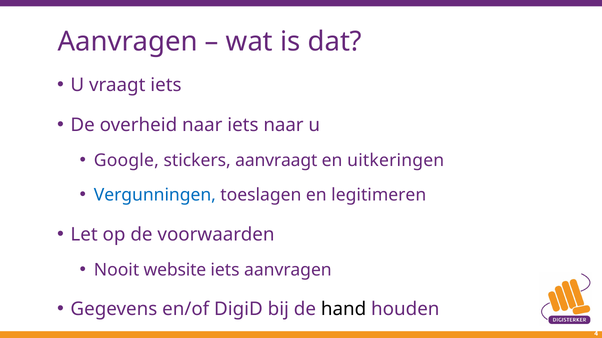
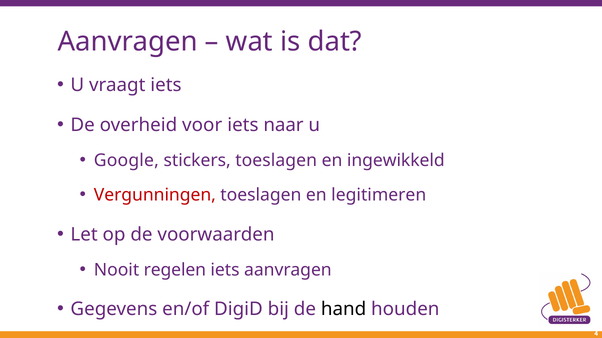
overheid naar: naar -> voor (202, 125)
stickers aanvraagt: aanvraagt -> toeslagen (276, 161)
uitkeringen: uitkeringen -> ingewikkeld (396, 161)
Vergunningen colour: blue -> red (155, 195)
website: website -> regelen (175, 270)
